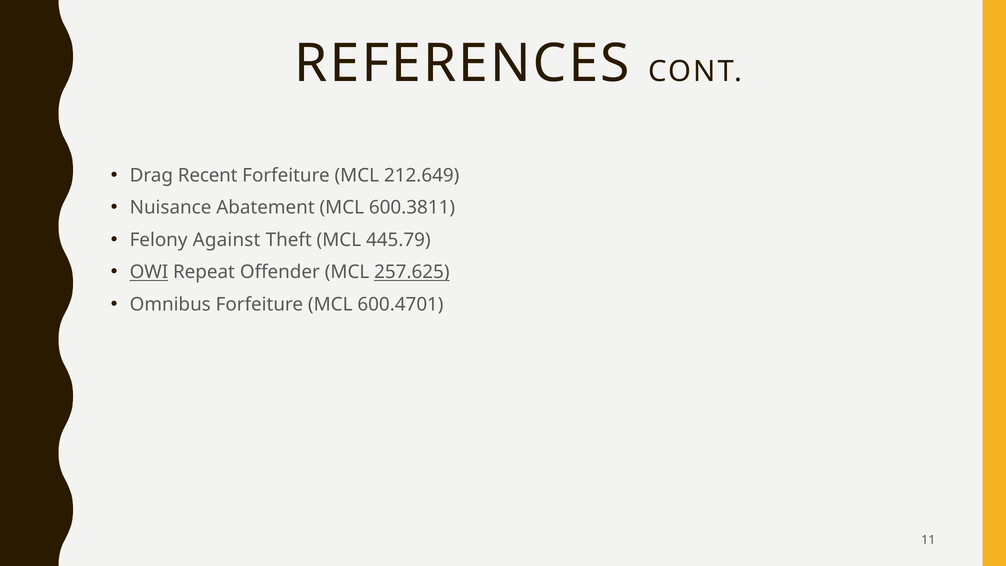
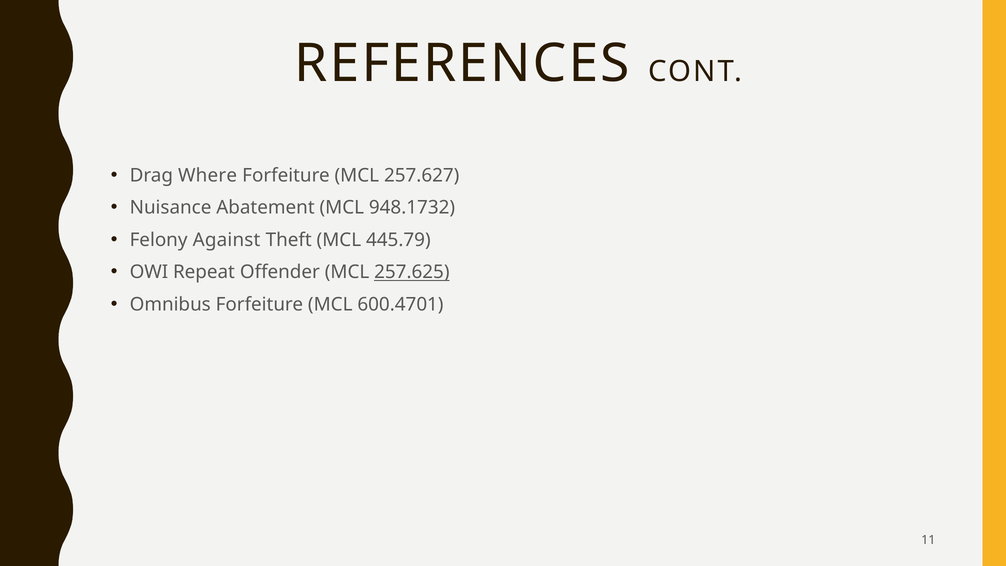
Recent: Recent -> Where (208, 175)
212.649: 212.649 -> 257.627 (422, 175)
600.3811: 600.3811 -> 948.1732 (412, 208)
OWI underline: present -> none (149, 272)
